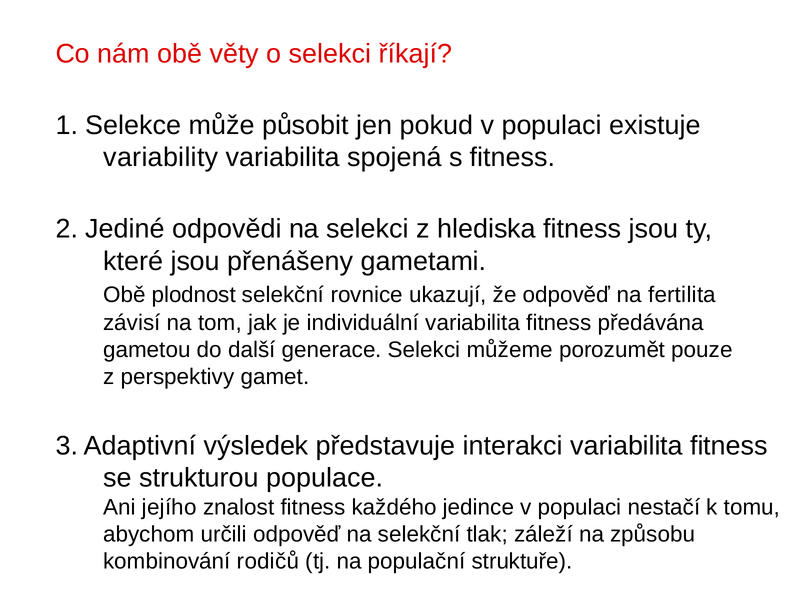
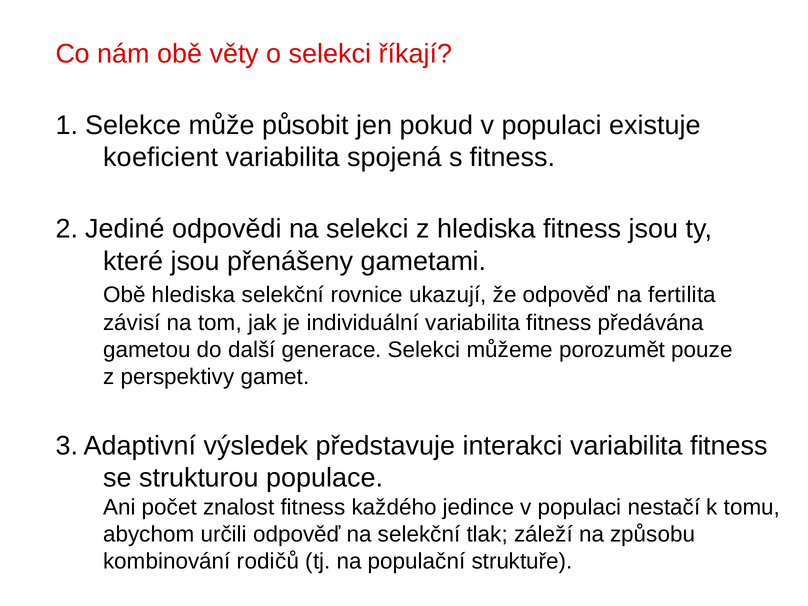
variability: variability -> koeficient (161, 158)
Obě plodnost: plodnost -> hlediska (194, 295)
jejího: jejího -> počet (169, 507)
